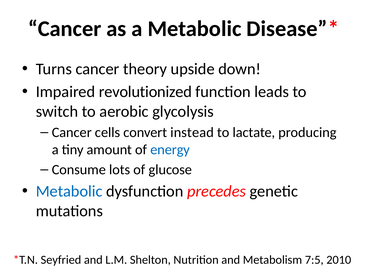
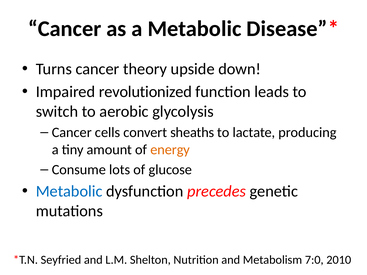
instead: instead -> sheaths (192, 133)
energy colour: blue -> orange (170, 150)
7:5: 7:5 -> 7:0 (314, 260)
